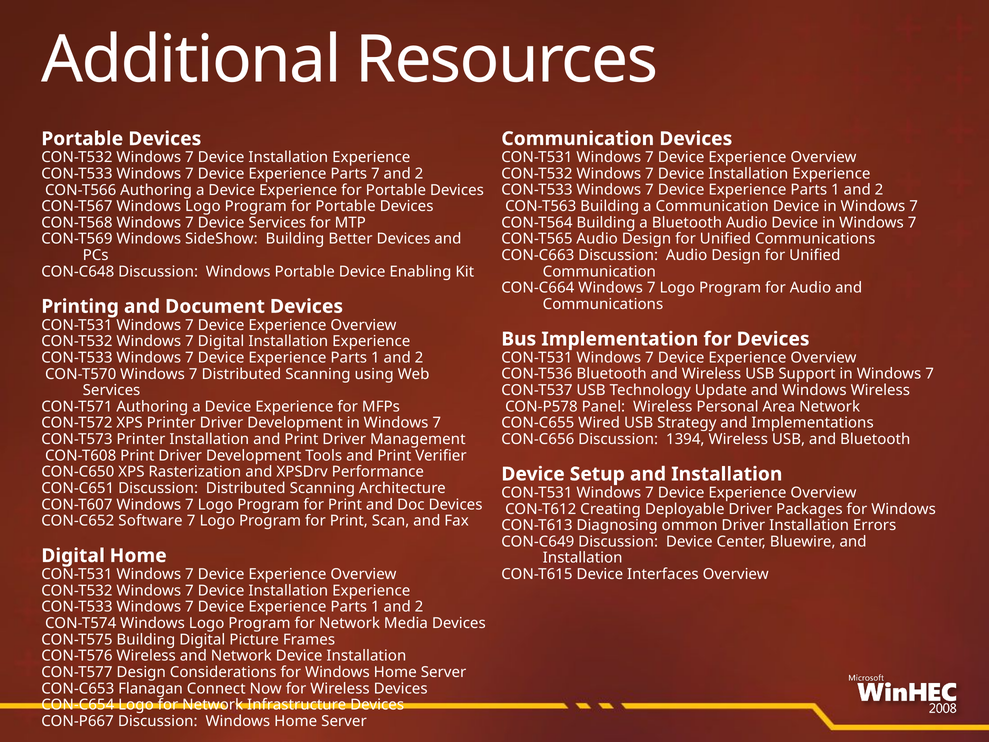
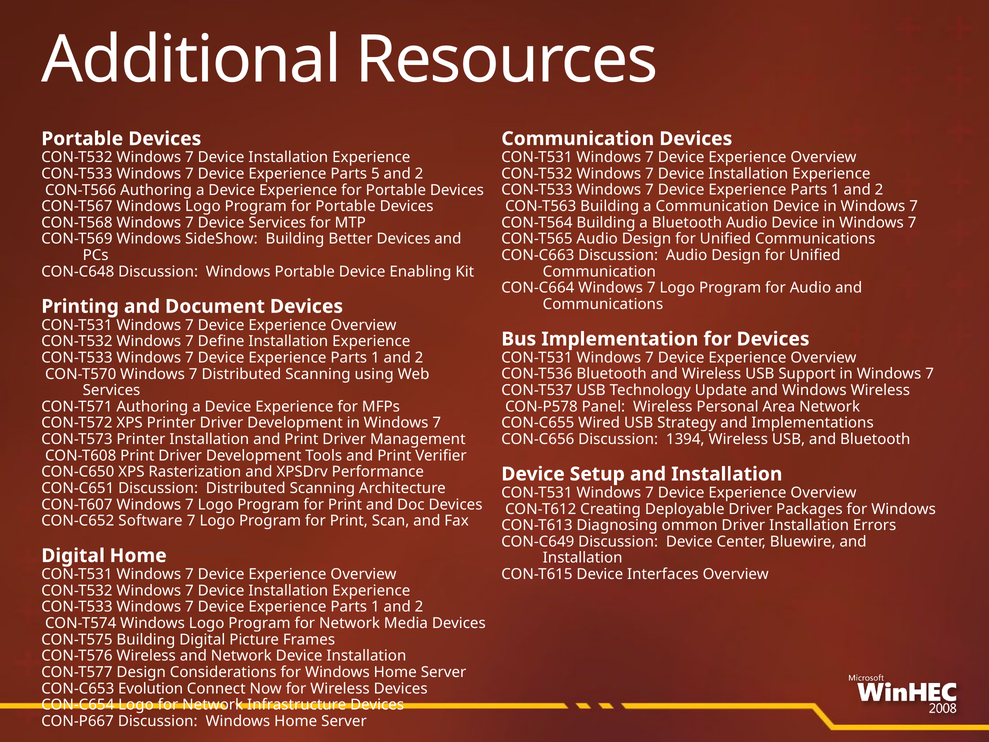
Parts 7: 7 -> 5 (375, 174)
7 Digital: Digital -> Define (221, 341)
Flanagan: Flanagan -> Evolution (151, 688)
